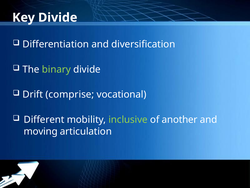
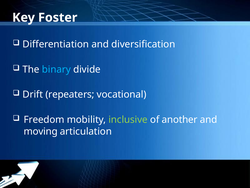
Key Divide: Divide -> Foster (58, 18)
binary colour: light green -> light blue (56, 69)
comprise: comprise -> repeaters (70, 94)
Different: Different -> Freedom (44, 119)
